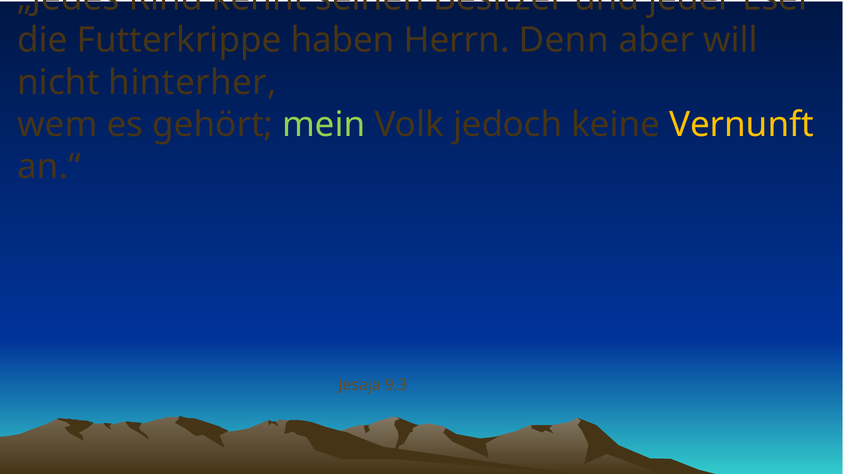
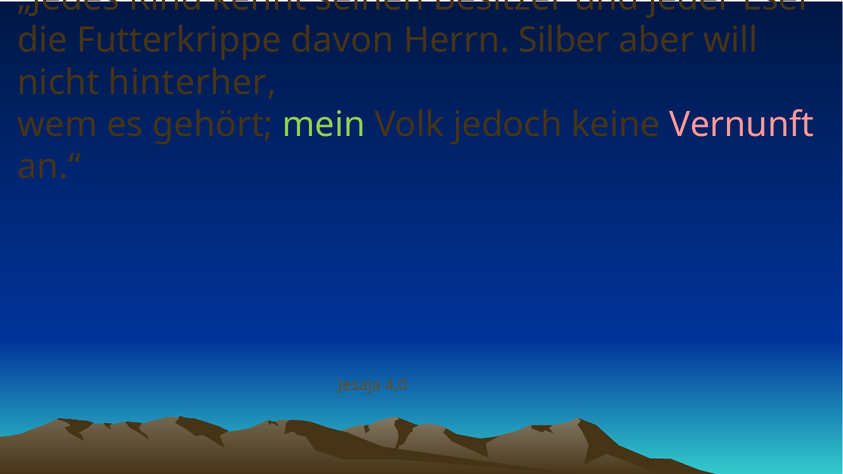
haben: haben -> davon (342, 40)
Denn: Denn -> Silber (564, 40)
Vernunft colour: yellow -> pink (742, 125)
9,3: 9,3 -> 4,0 (396, 385)
